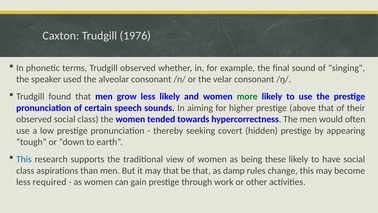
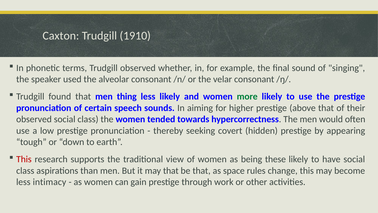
1976: 1976 -> 1910 (135, 36)
grow: grow -> thing (127, 96)
This colour: blue -> red (24, 159)
damp: damp -> space (234, 170)
required: required -> intimacy (50, 182)
